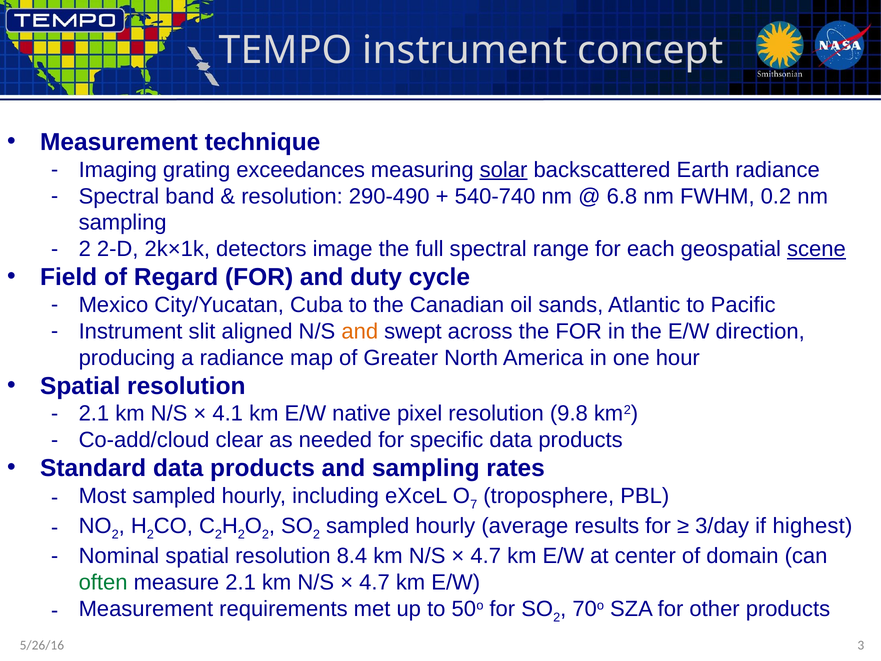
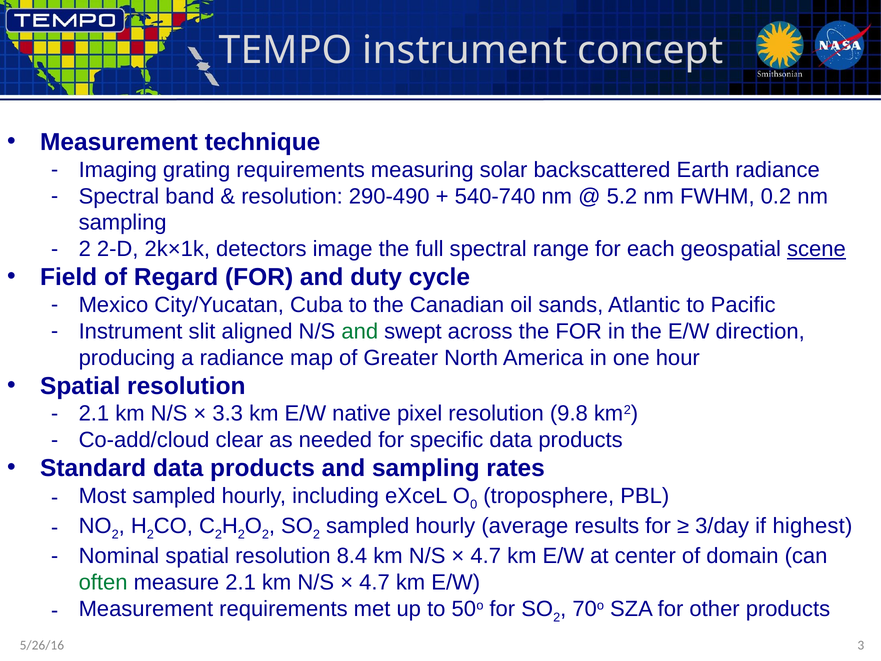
grating exceedances: exceedances -> requirements (301, 170)
solar underline: present -> none (504, 170)
6.8: 6.8 -> 5.2 (622, 196)
and colour: orange -> green (360, 331)
4.1: 4.1 -> 3.3 (228, 414)
7: 7 -> 0 (474, 504)
